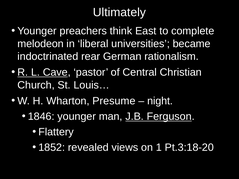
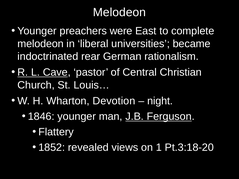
Ultimately: Ultimately -> Melodeon (119, 12)
think: think -> were (121, 31)
Presume: Presume -> Devotion (114, 101)
